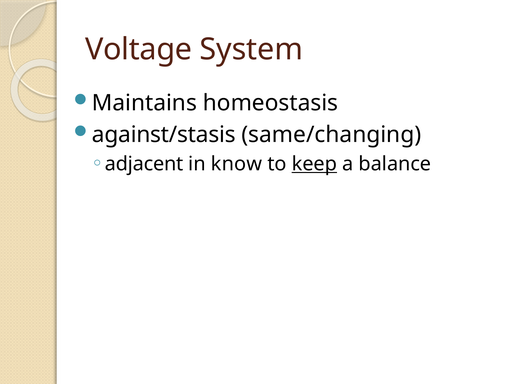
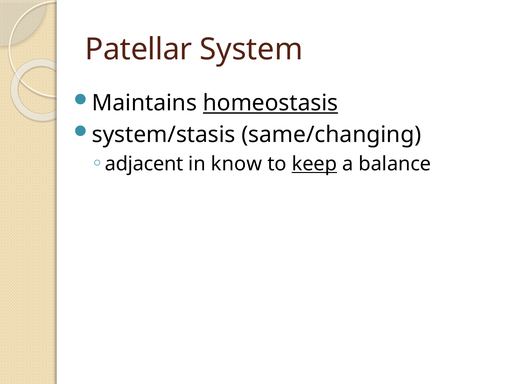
Voltage: Voltage -> Patellar (139, 50)
homeostasis underline: none -> present (270, 103)
against/stasis: against/stasis -> system/stasis (164, 135)
